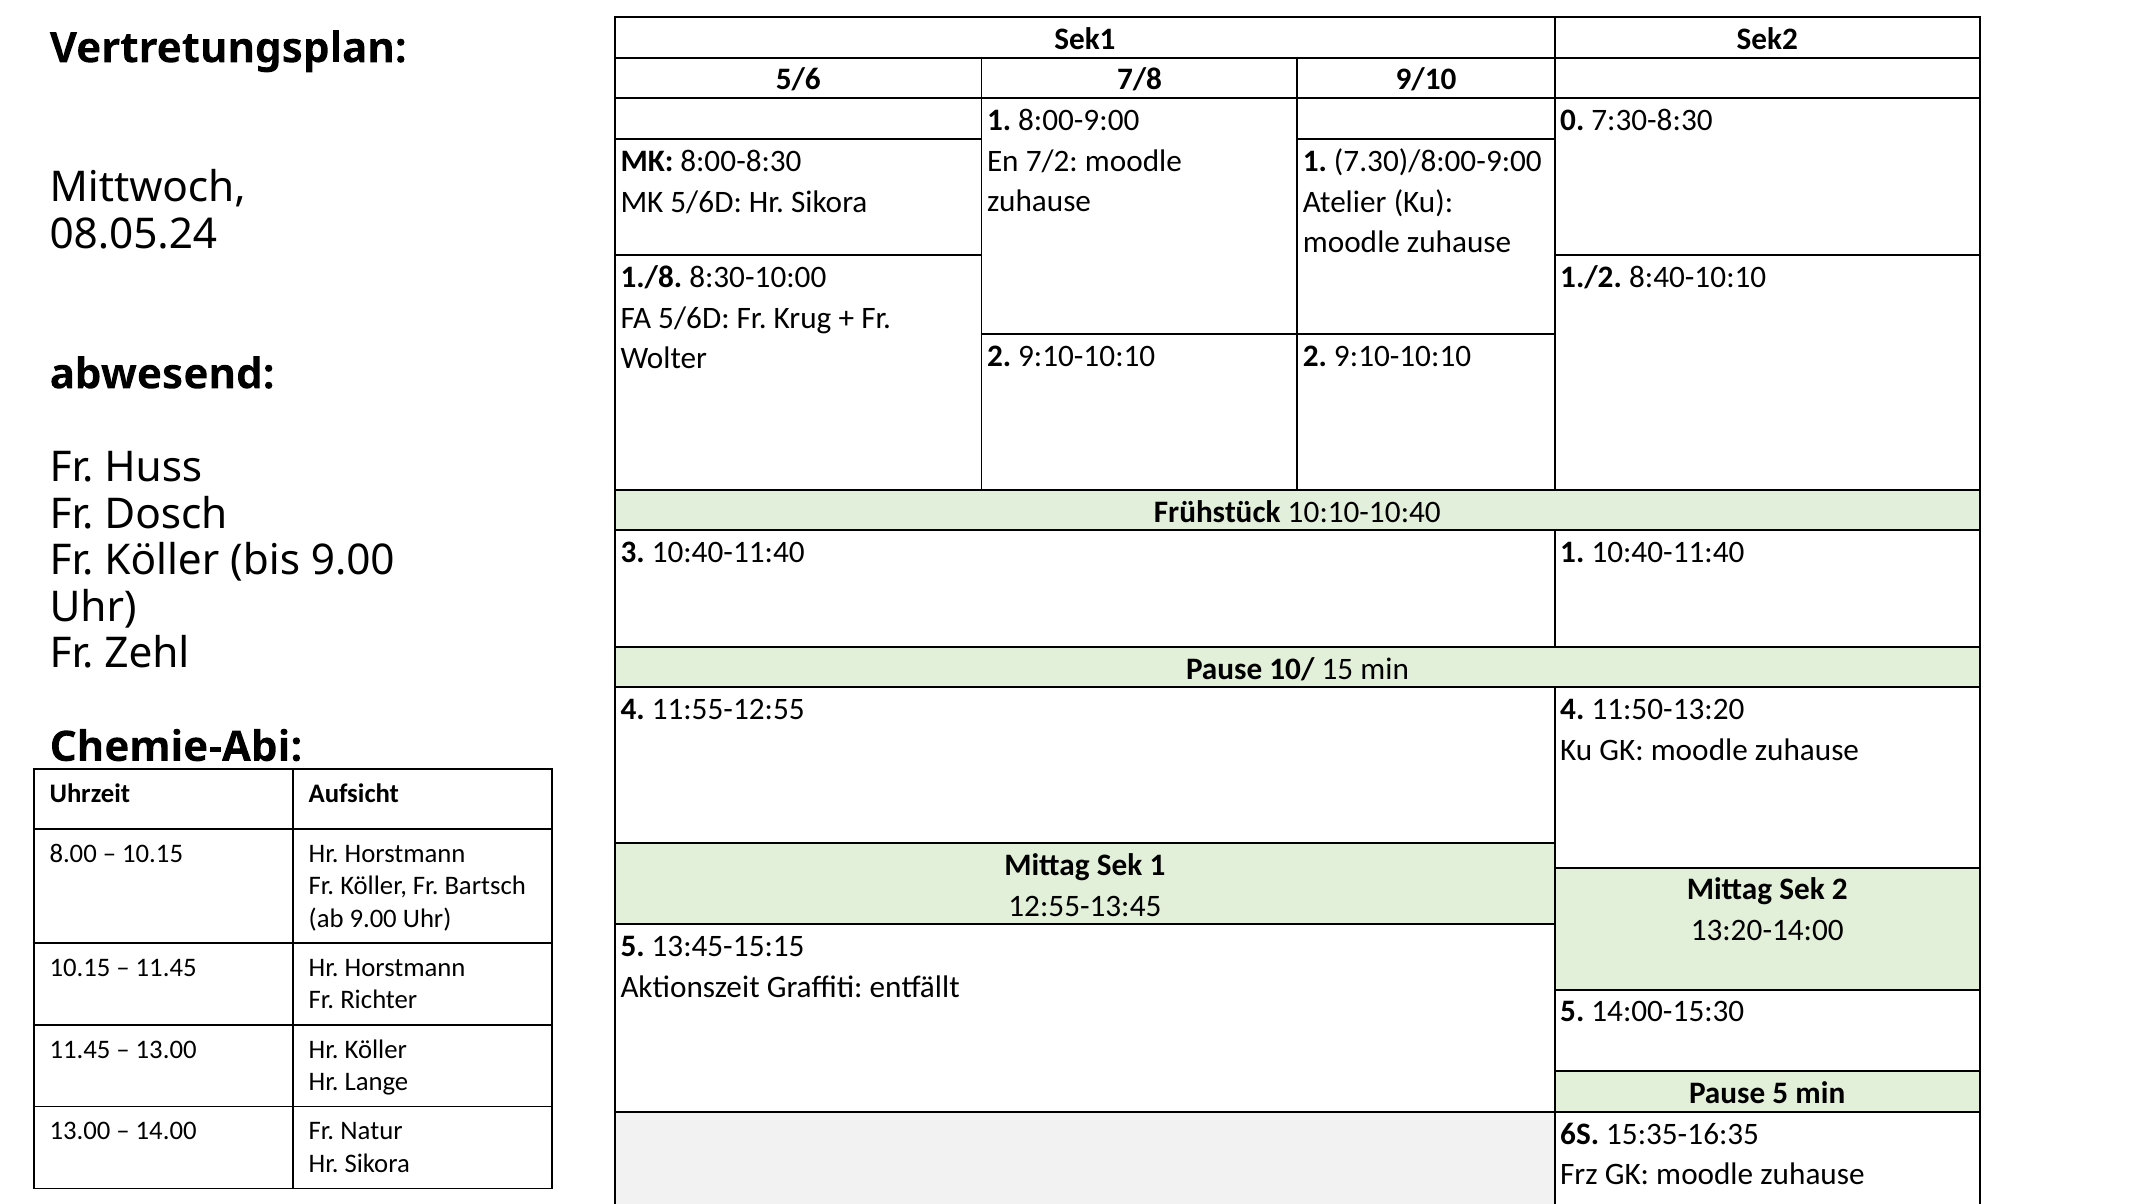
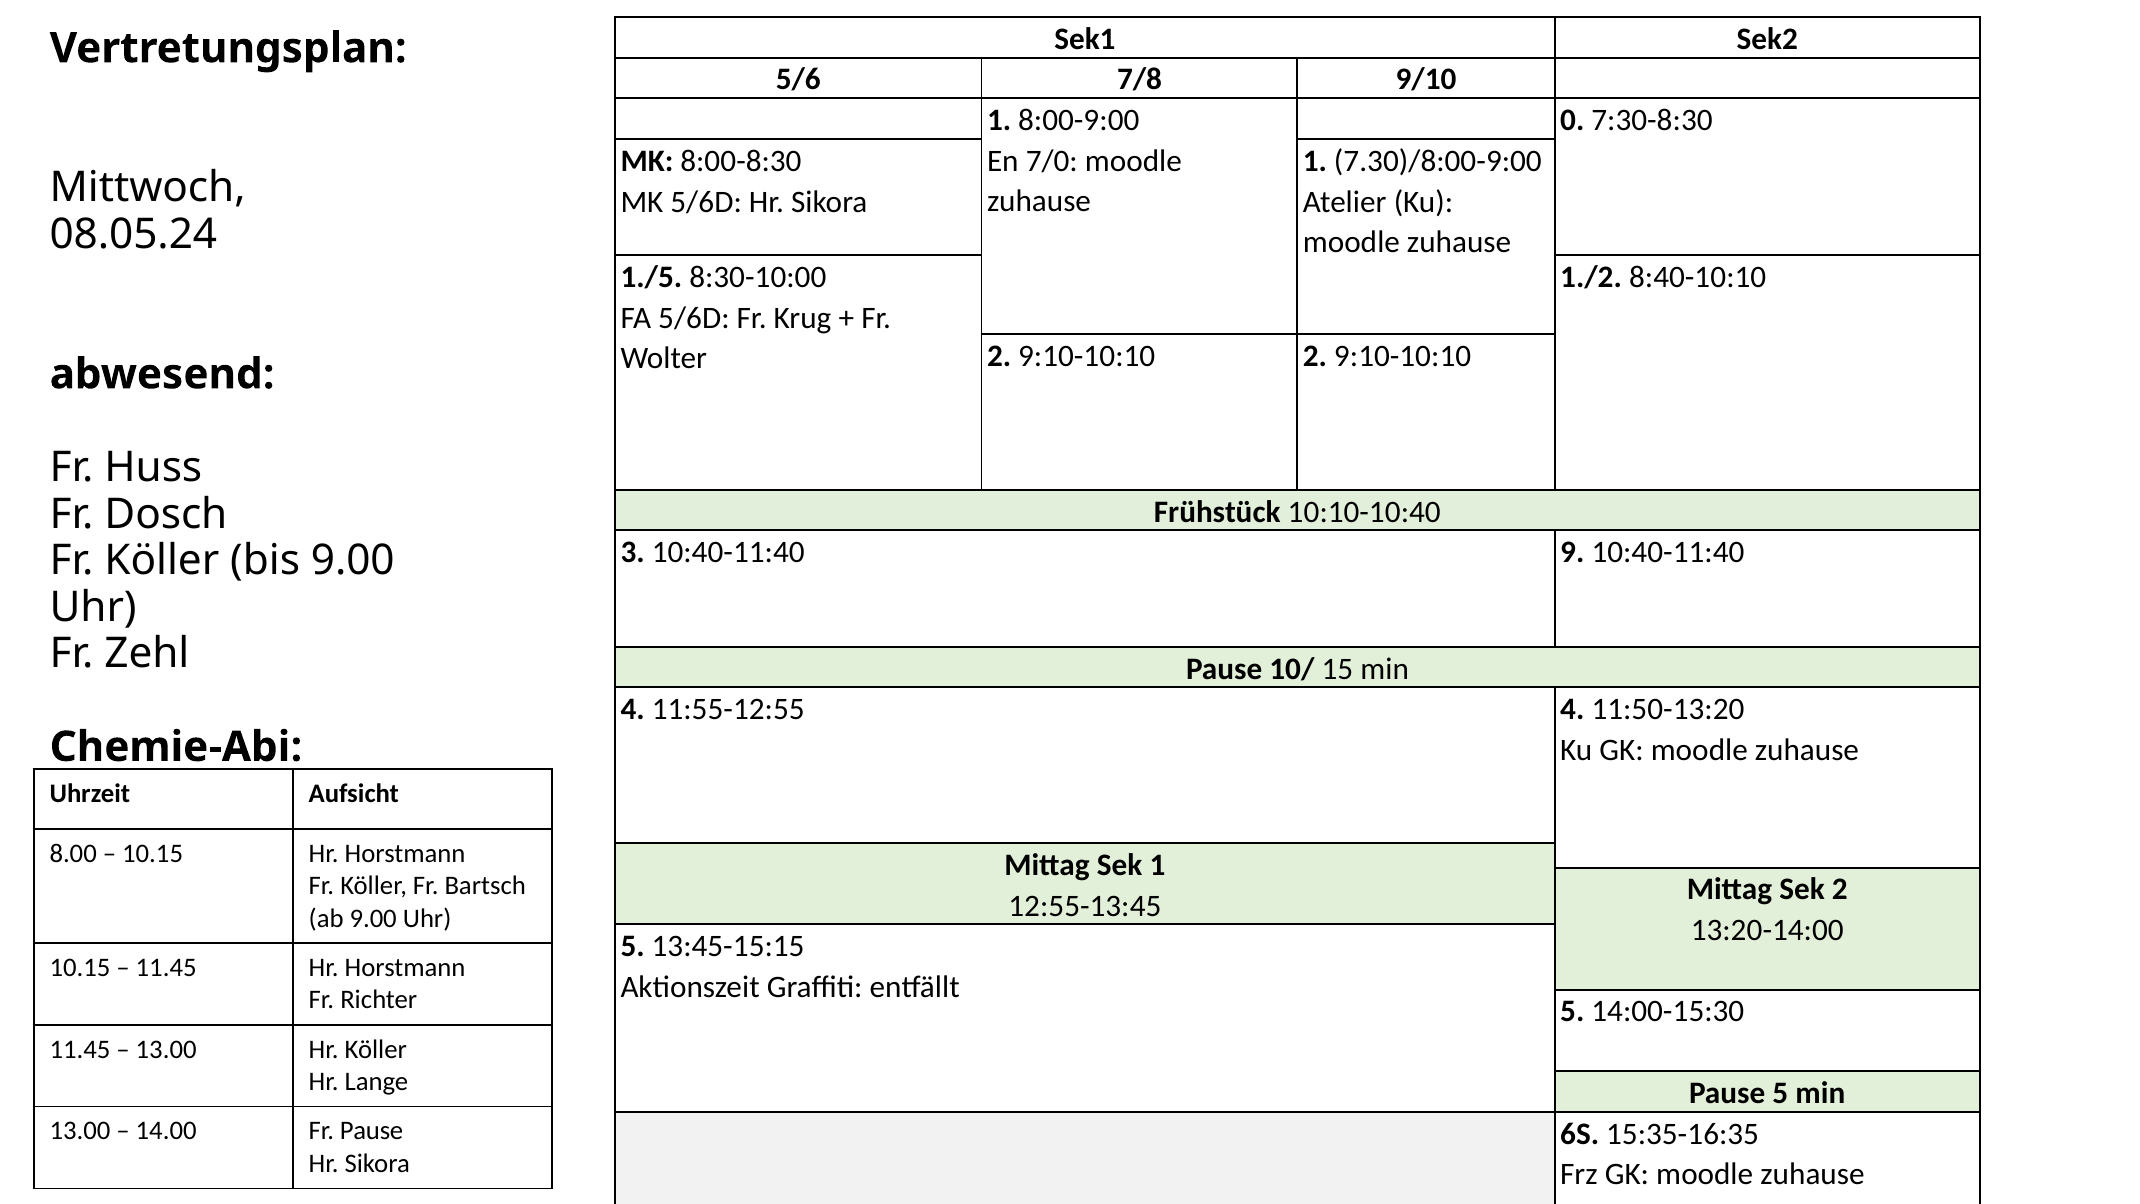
7/2: 7/2 -> 7/0 (1052, 161)
1./8: 1./8 -> 1./5 (651, 277)
10:40-11:40 1: 1 -> 9 (1572, 552)
Fr Natur: Natur -> Pause (372, 1131)
